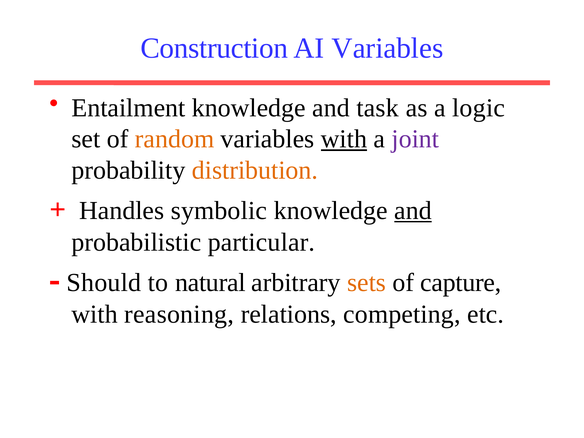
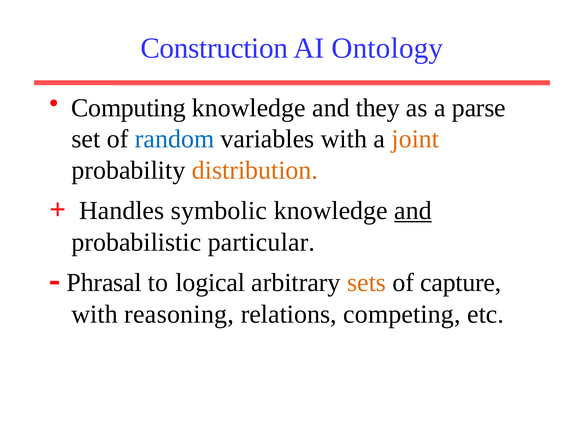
AI Variables: Variables -> Ontology (387, 48)
Entailment: Entailment -> Computing (129, 108)
task: task -> they (378, 108)
logic: logic -> parse (479, 108)
random colour: orange -> blue (175, 139)
with underline: present -> none (344, 139)
joint colour: purple -> orange (415, 139)
Should: Should -> Phrasal (104, 282)
natural: natural -> logical (210, 282)
